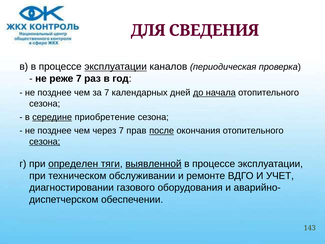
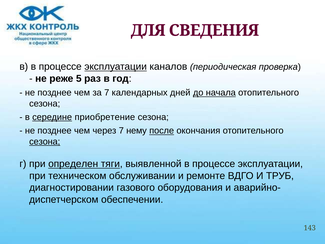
реже 7: 7 -> 5 (79, 79)
прав: прав -> нему (137, 131)
выявленной underline: present -> none (153, 164)
УЧЕТ: УЧЕТ -> ТРУБ (280, 176)
